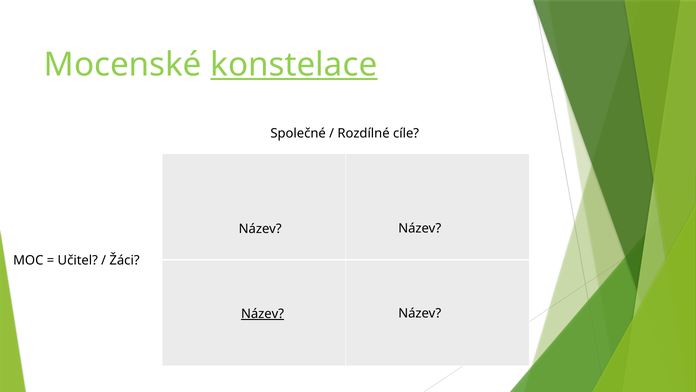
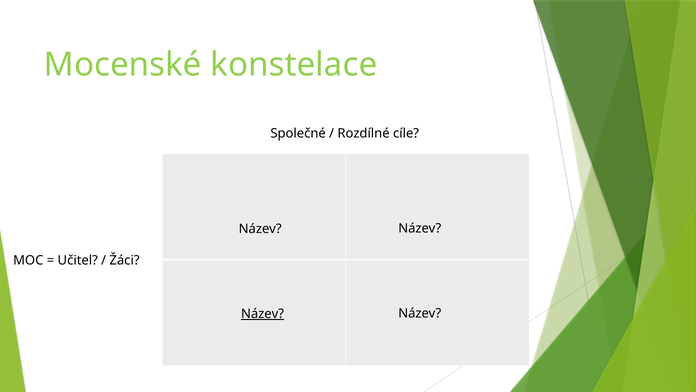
konstelace underline: present -> none (294, 64)
